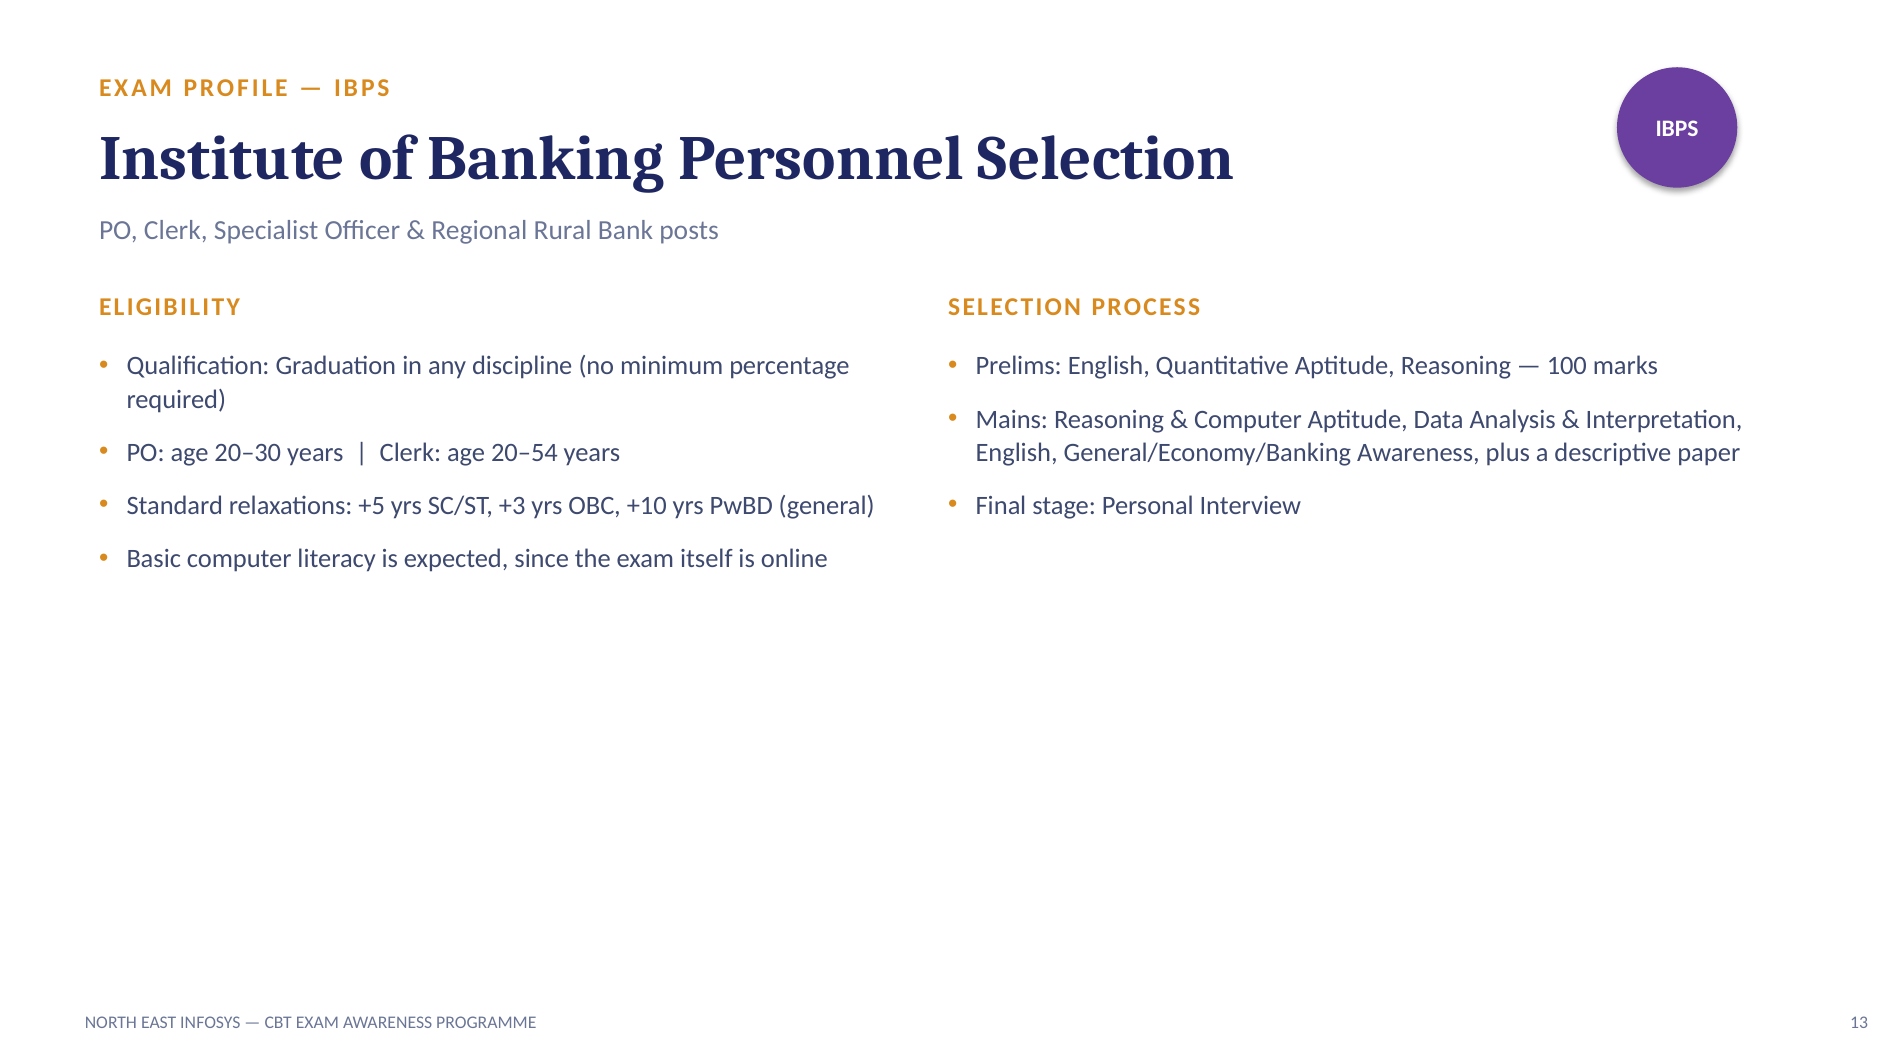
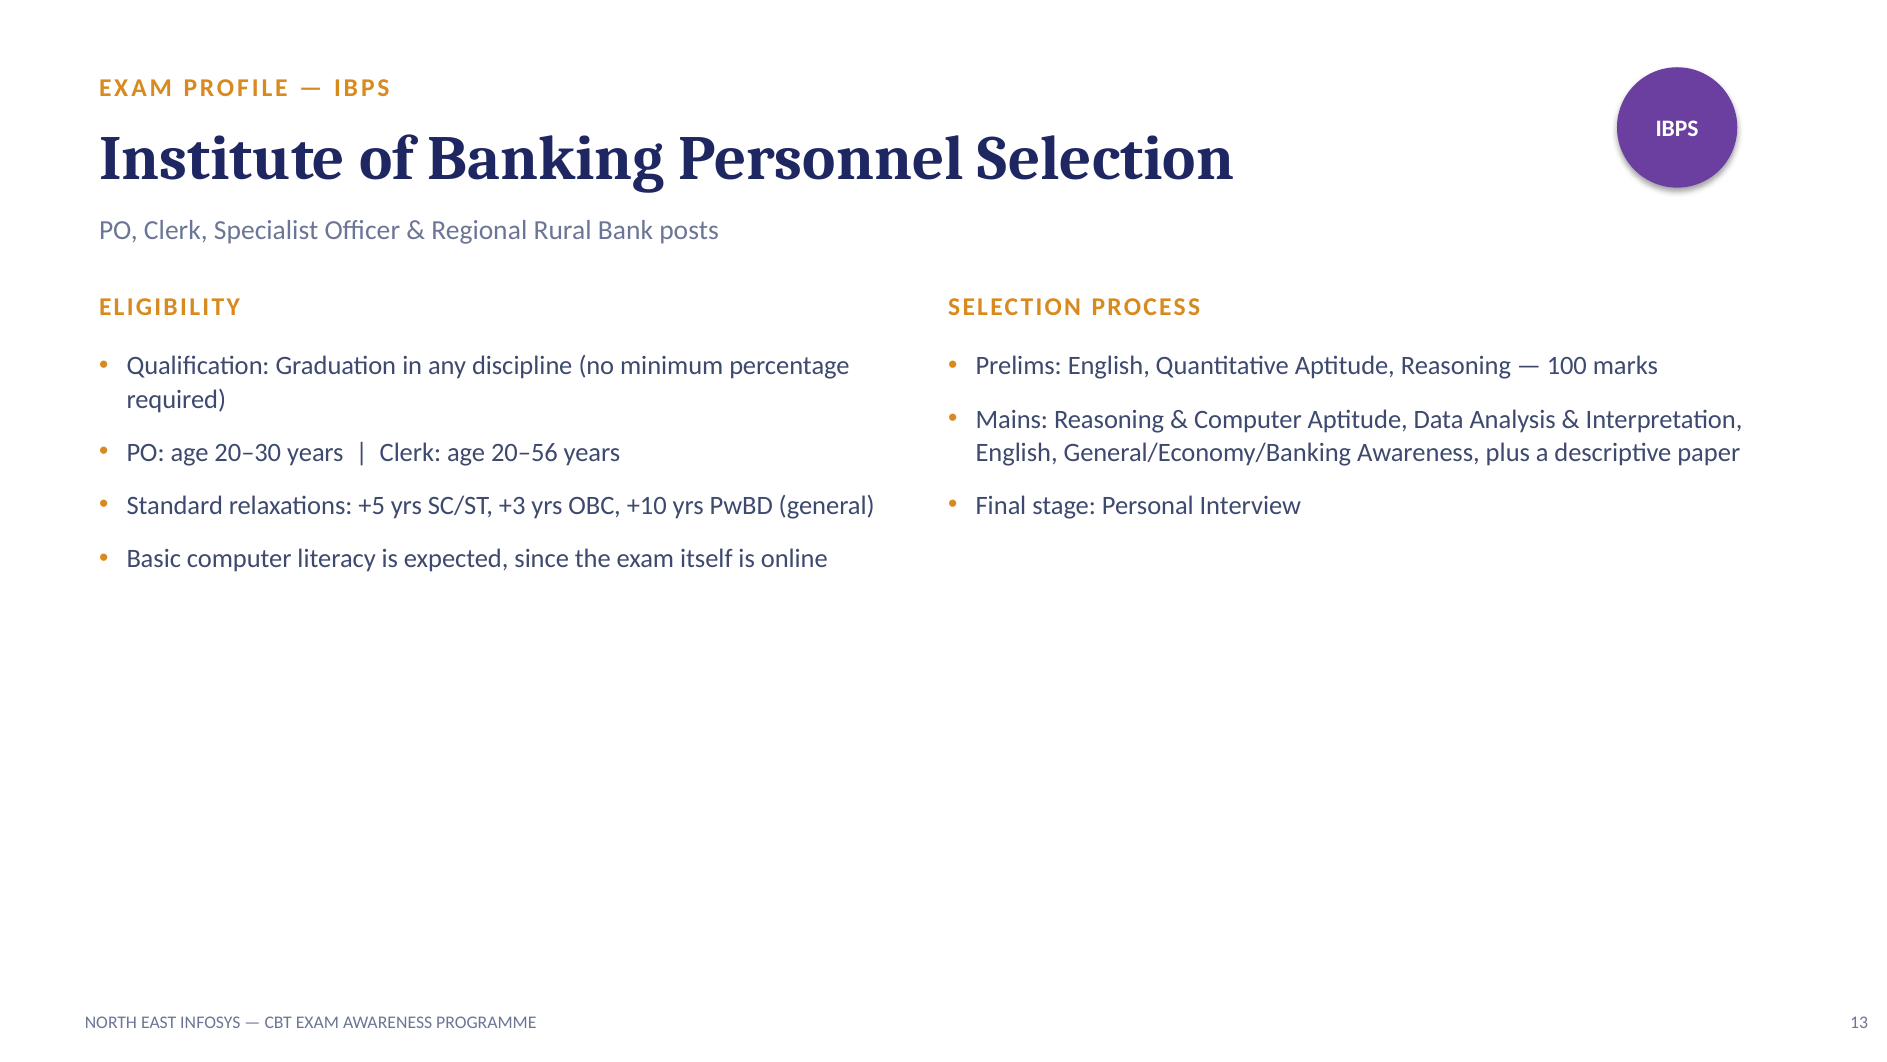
20–54: 20–54 -> 20–56 (524, 452)
